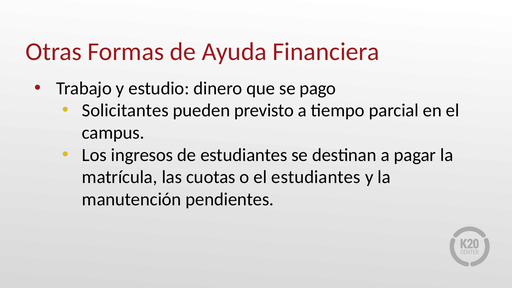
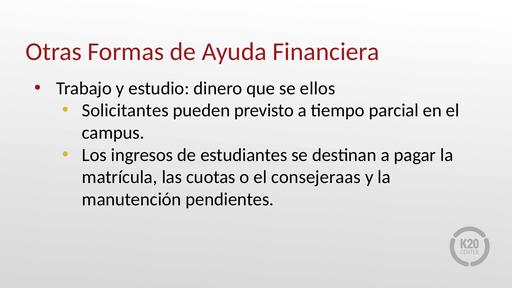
pago: pago -> ellos (318, 88)
el estudiantes: estudiantes -> consejeraas (316, 177)
